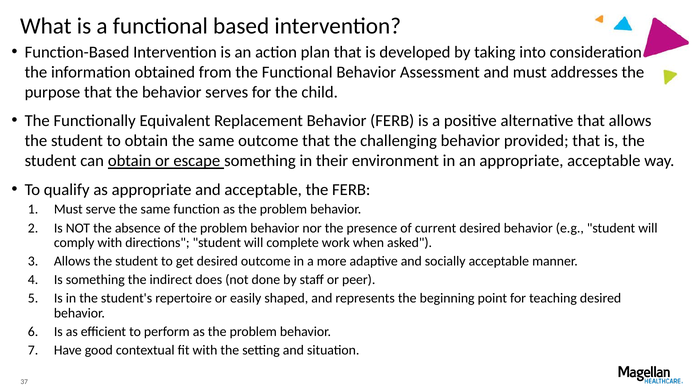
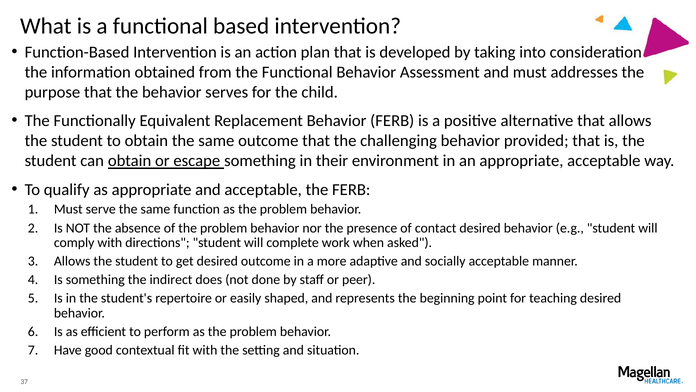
current: current -> contact (436, 228)
